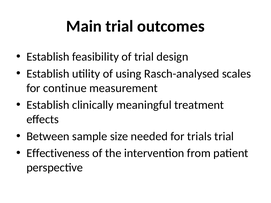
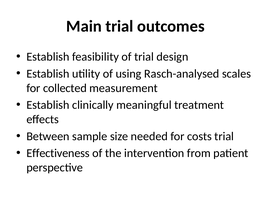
continue: continue -> collected (65, 88)
trials: trials -> costs (199, 136)
